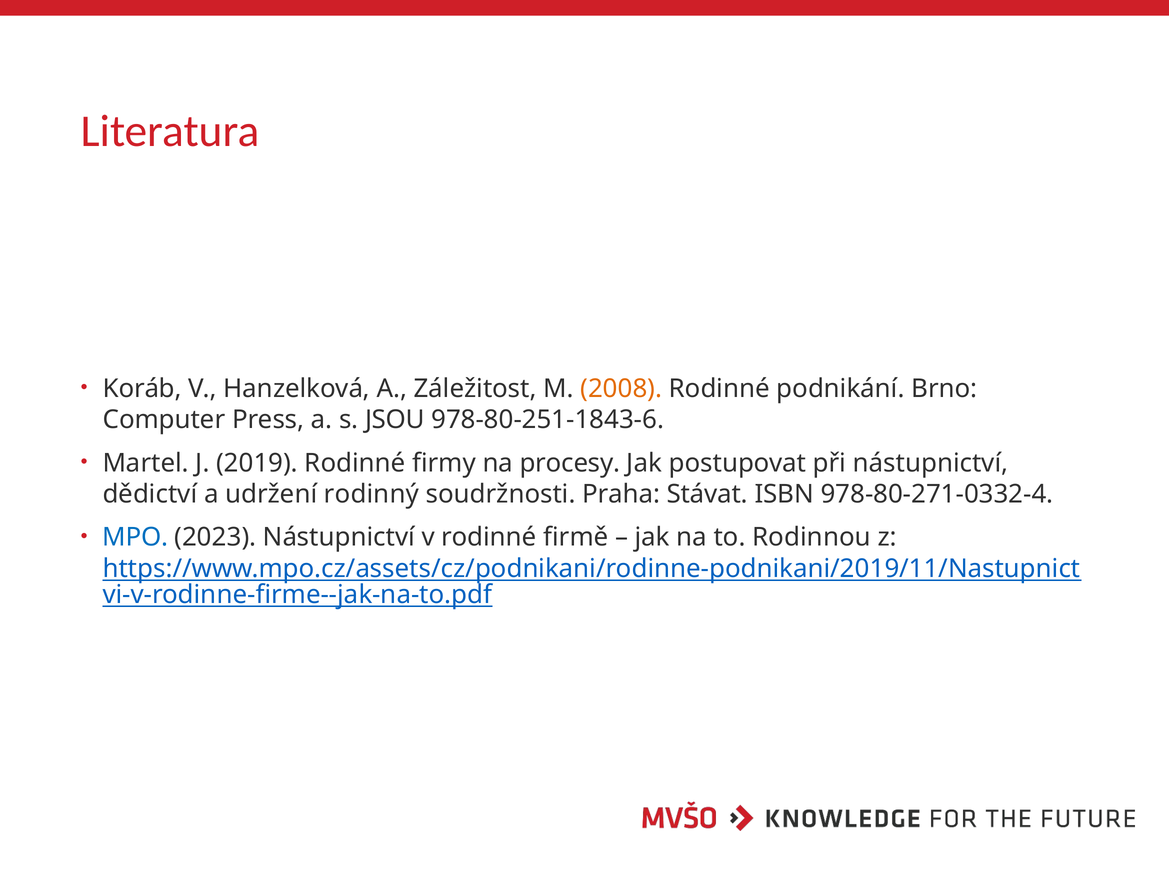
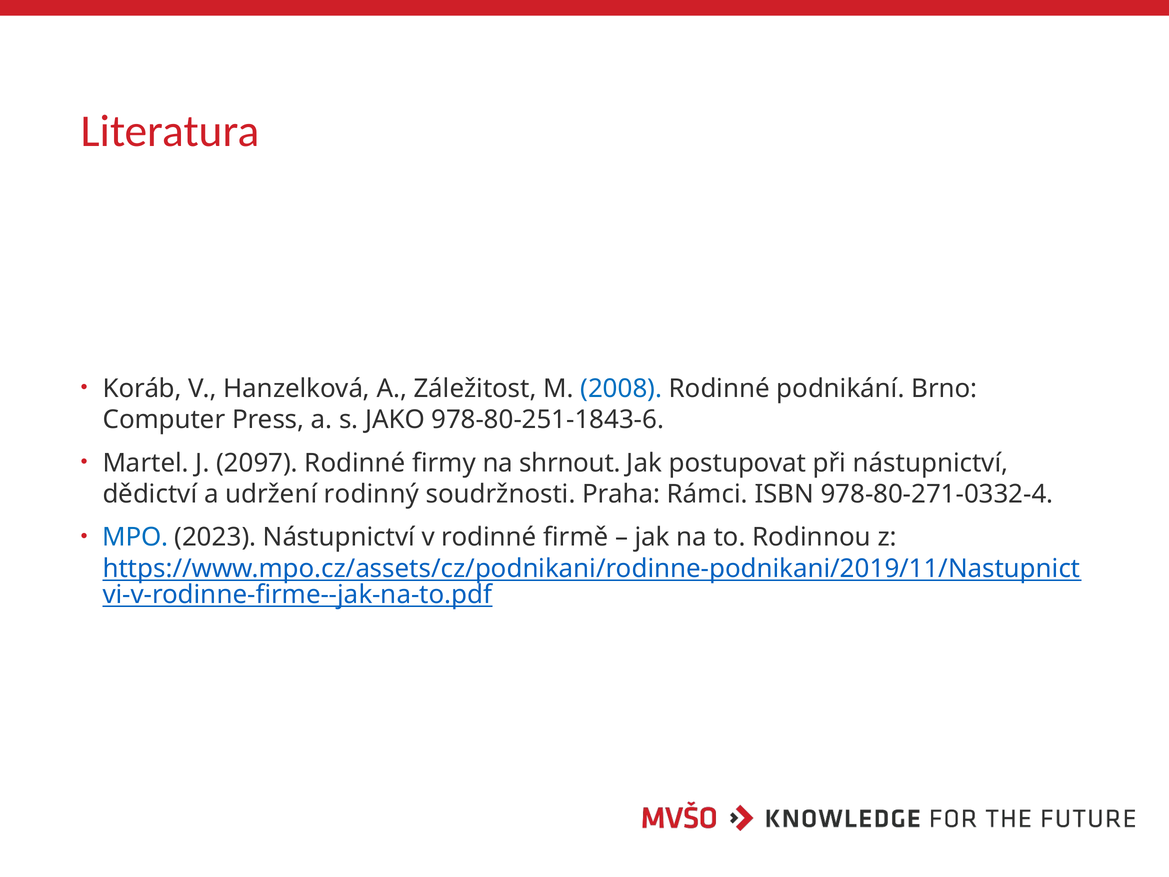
2008 colour: orange -> blue (621, 388)
JSOU: JSOU -> JAKO (395, 420)
2019: 2019 -> 2097 (257, 463)
procesy: procesy -> shrnout (570, 463)
Stávat: Stávat -> Rámci (707, 494)
